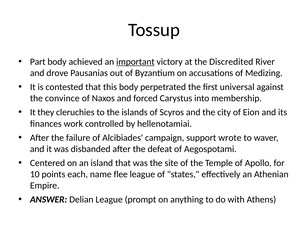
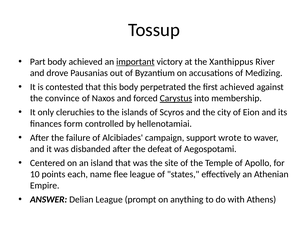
Discredited: Discredited -> Xanthippus (231, 62)
first universal: universal -> achieved (237, 87)
Carystus underline: none -> present (176, 98)
they: they -> only (46, 112)
work: work -> form (73, 124)
